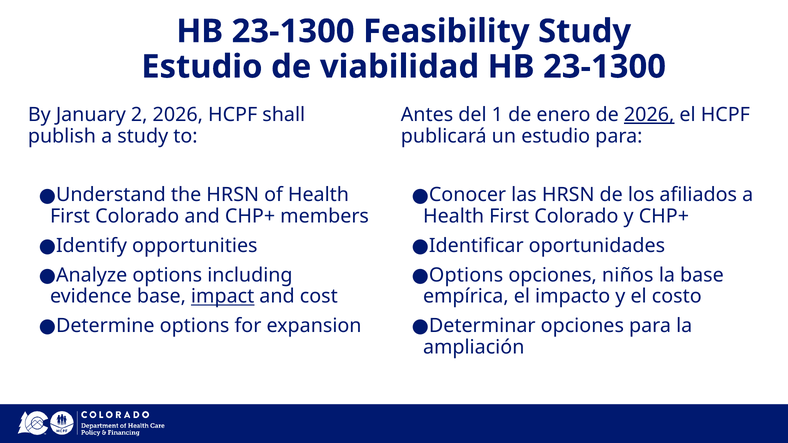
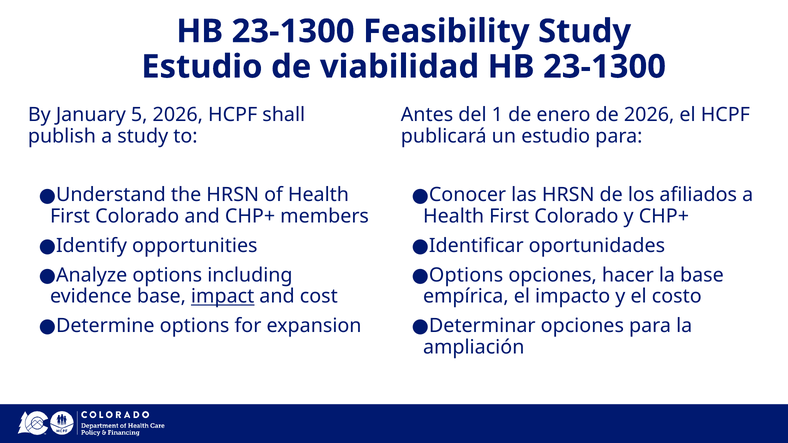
2: 2 -> 5 (139, 115)
2026 underline: present -> none (649, 115)
niños: niños -> hacer (628, 275)
